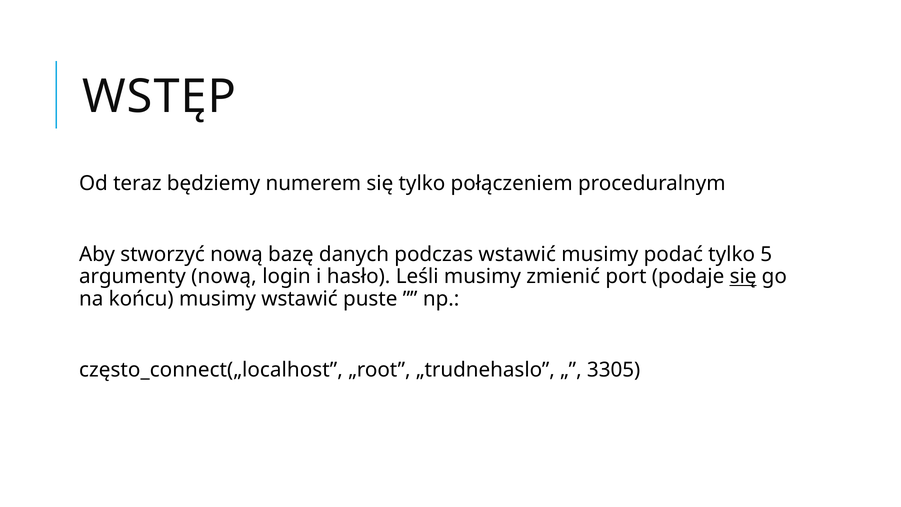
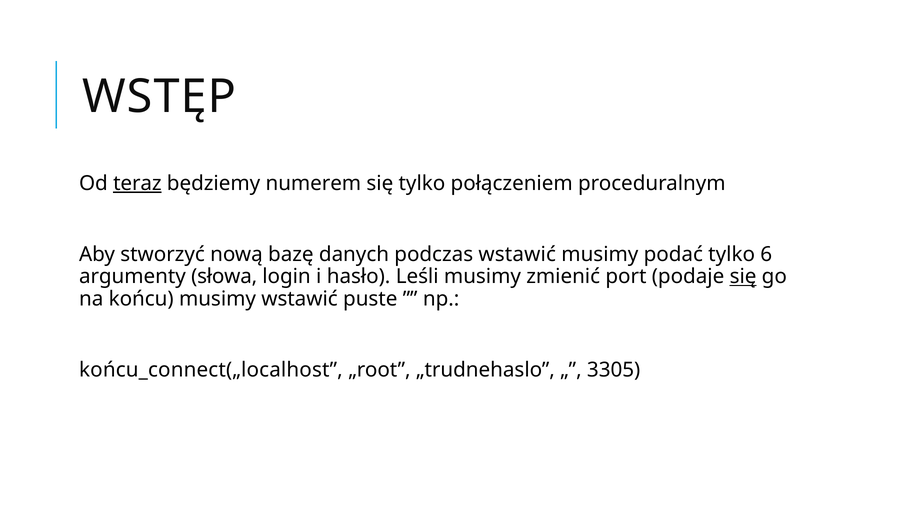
teraz underline: none -> present (137, 183)
5: 5 -> 6 (766, 254)
argumenty nową: nową -> słowa (224, 276)
często_connect(„localhost: często_connect(„localhost -> końcu_connect(„localhost (211, 370)
